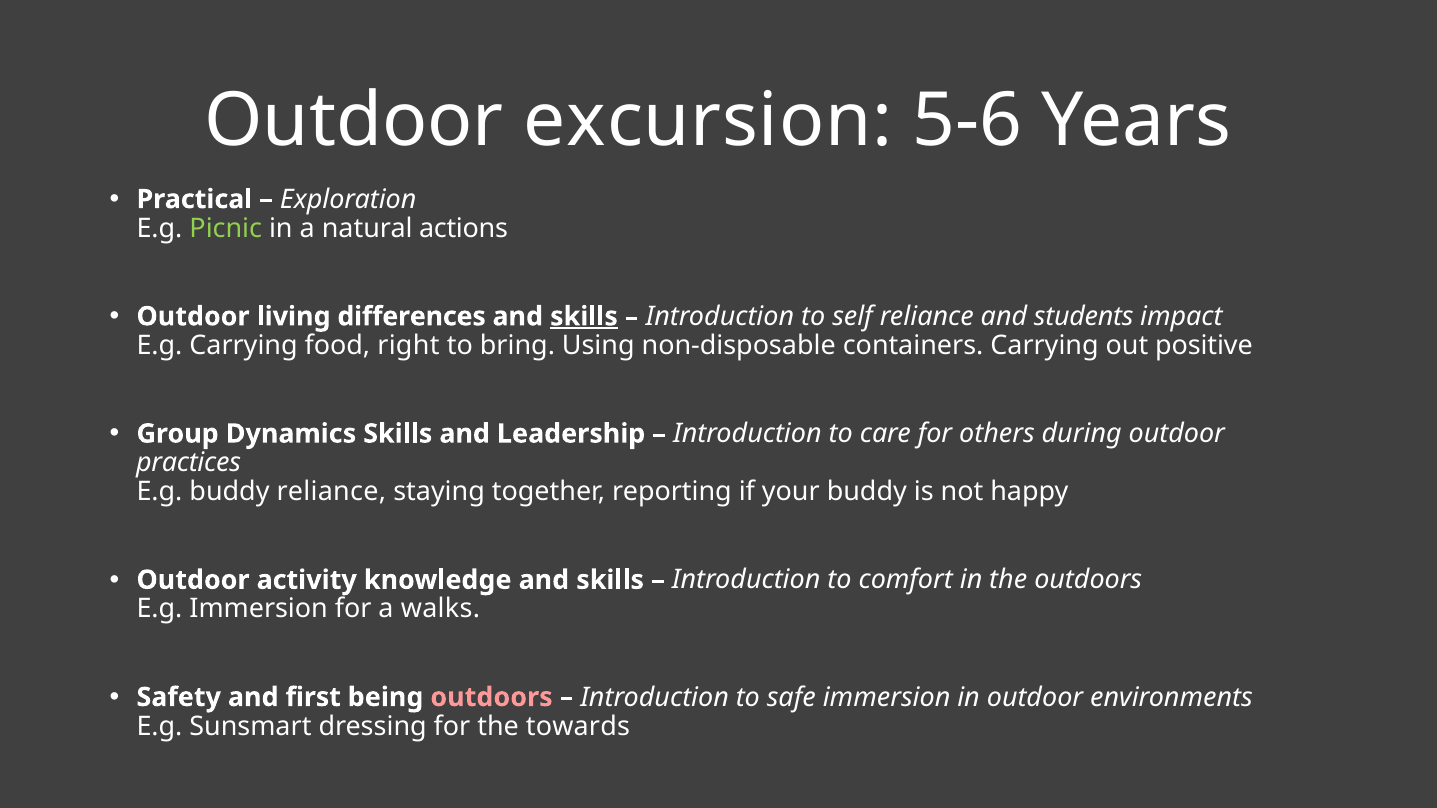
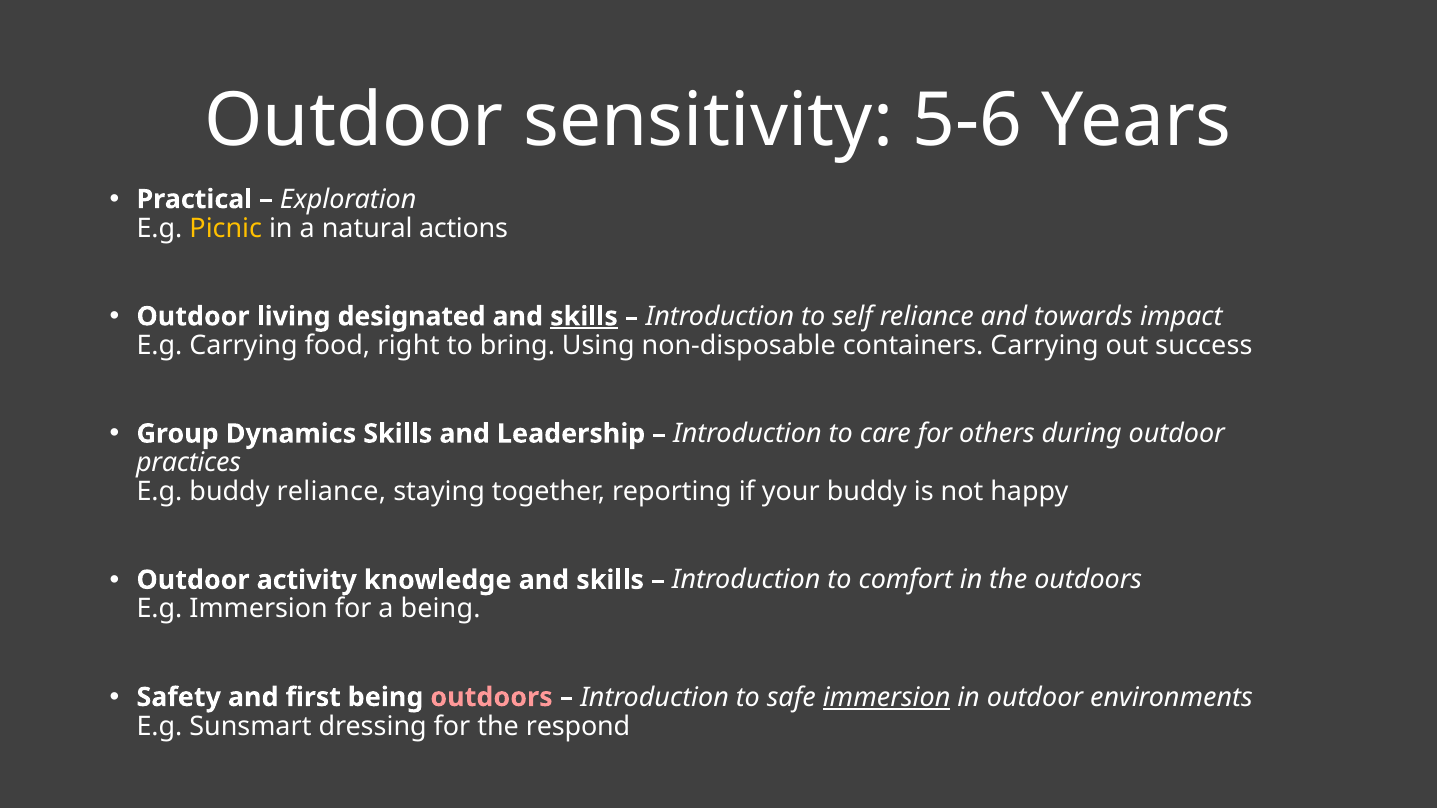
excursion: excursion -> sensitivity (708, 121)
Picnic colour: light green -> yellow (226, 229)
differences: differences -> designated (412, 317)
students: students -> towards (1083, 317)
positive: positive -> success (1204, 346)
a walks: walks -> being (441, 609)
immersion underline: none -> present (887, 697)
towards: towards -> respond (578, 727)
